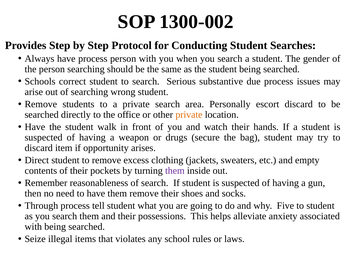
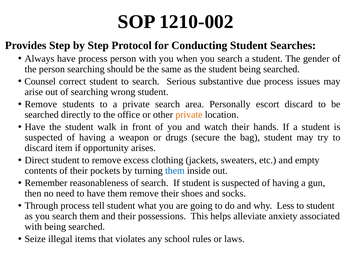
1300-002: 1300-002 -> 1210-002 (196, 22)
Schools: Schools -> Counsel (40, 82)
them colour: purple -> blue (175, 171)
Five: Five -> Less (285, 206)
